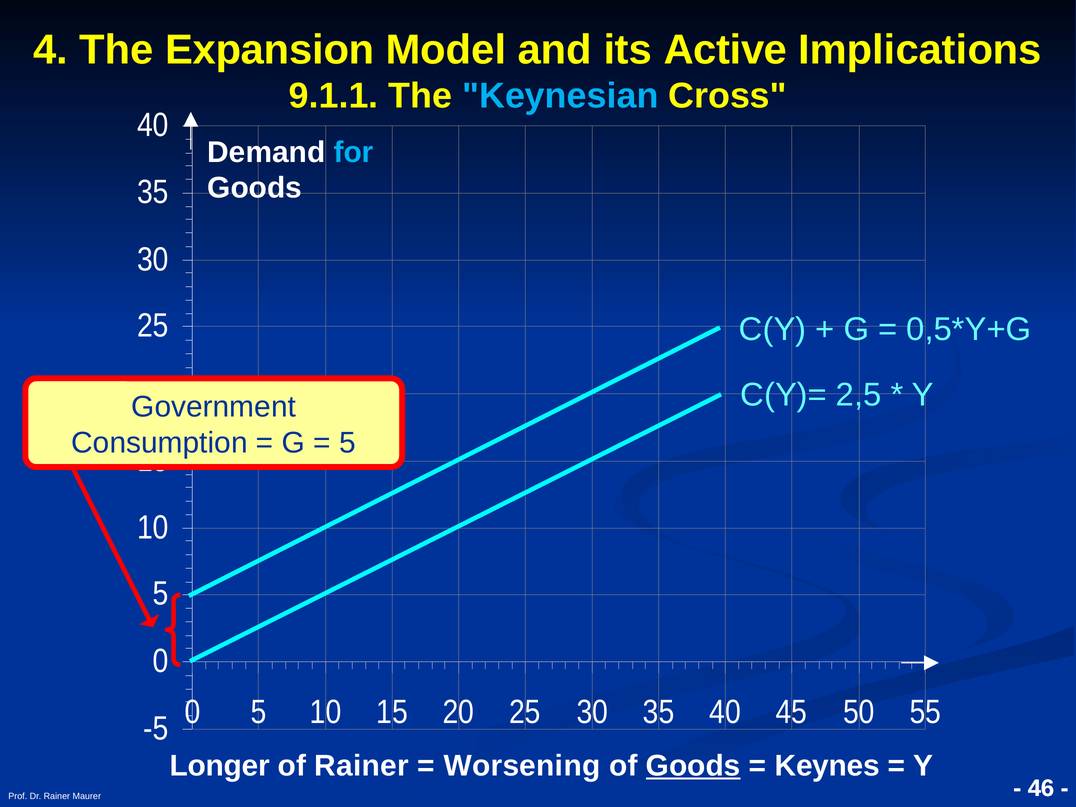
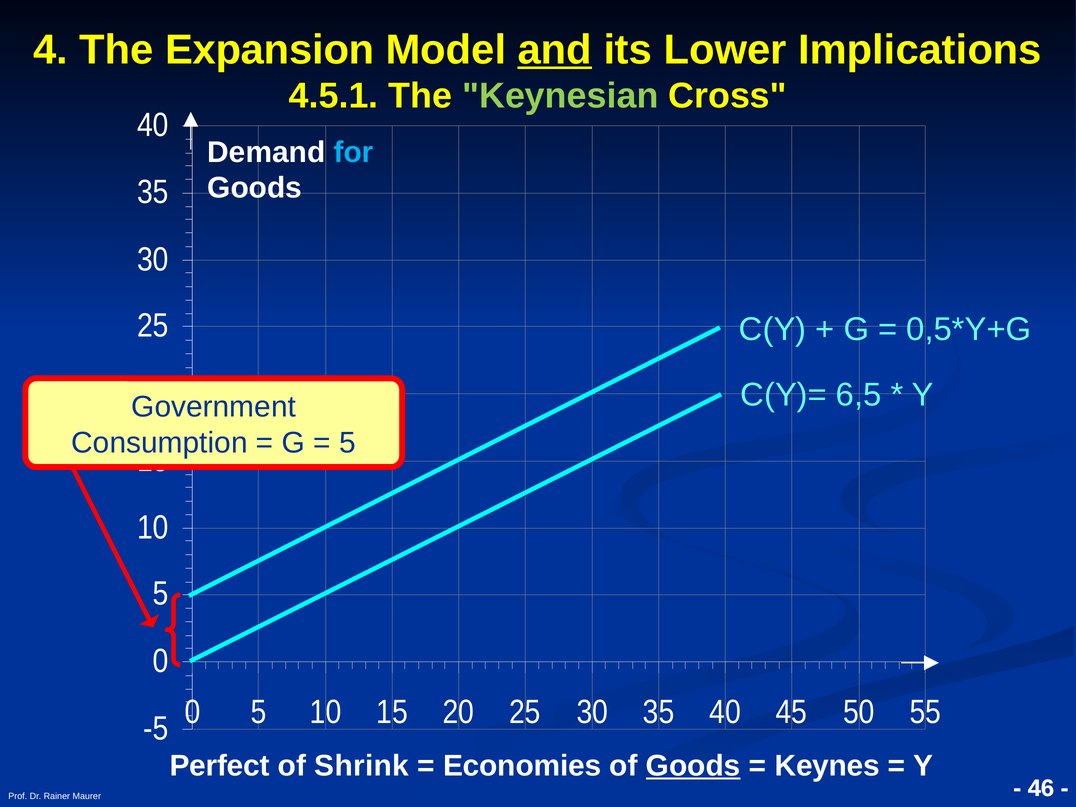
and underline: none -> present (555, 50)
Active: Active -> Lower (725, 50)
9.1.1: 9.1.1 -> 4.5.1 (334, 96)
Keynesian colour: light blue -> light green (560, 96)
2,5: 2,5 -> 6,5 (859, 395)
Longer: Longer -> Perfect (220, 766)
of Rainer: Rainer -> Shrink (362, 766)
Worsening: Worsening -> Economies (522, 766)
